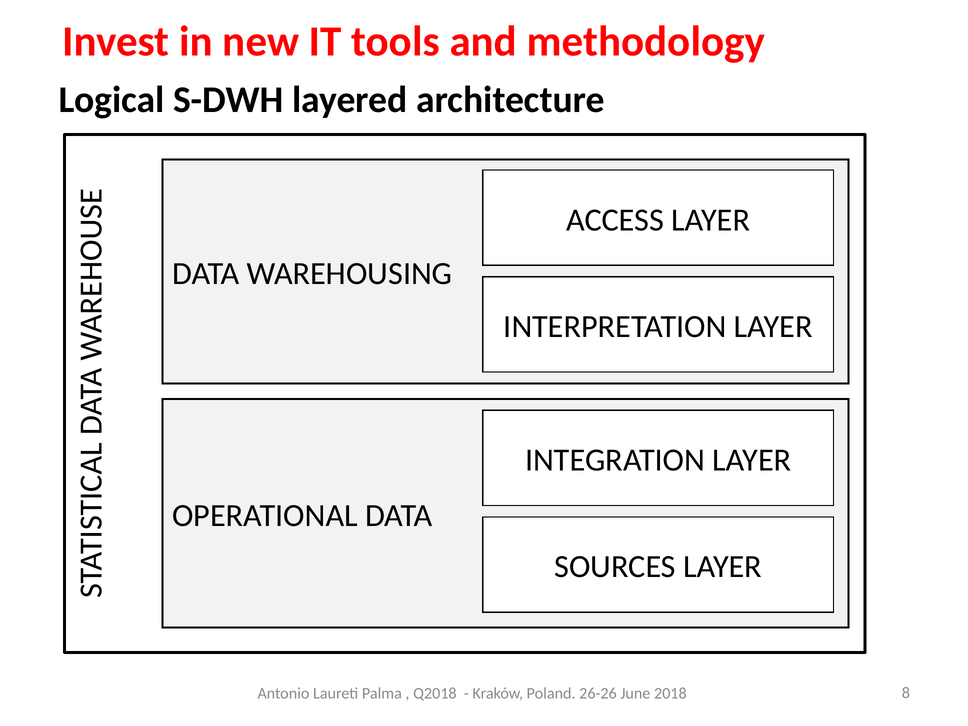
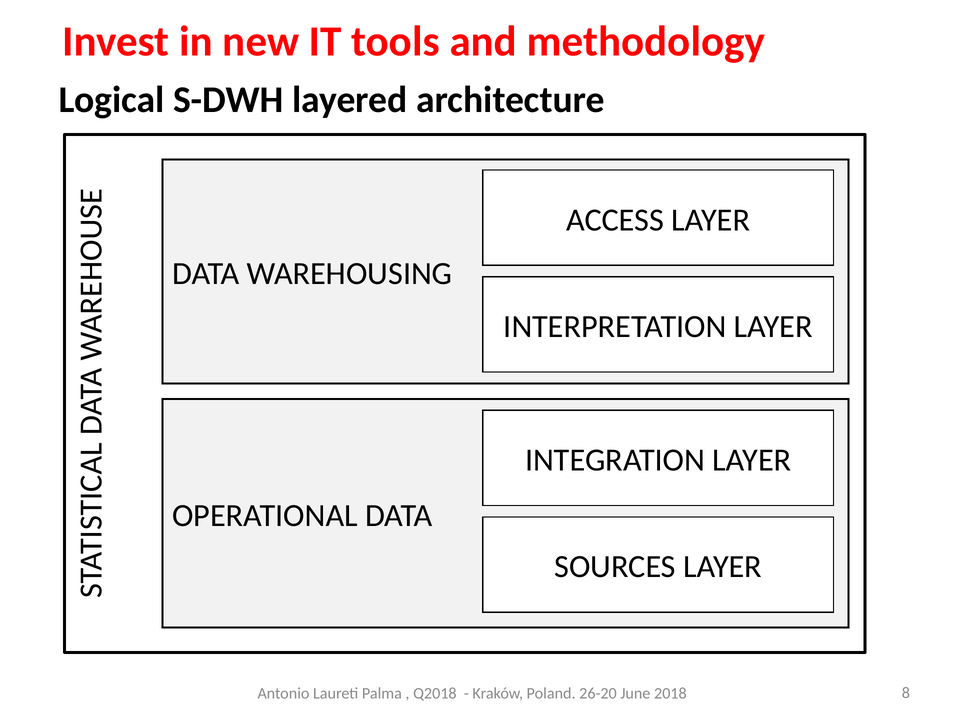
26-26: 26-26 -> 26-20 (598, 693)
